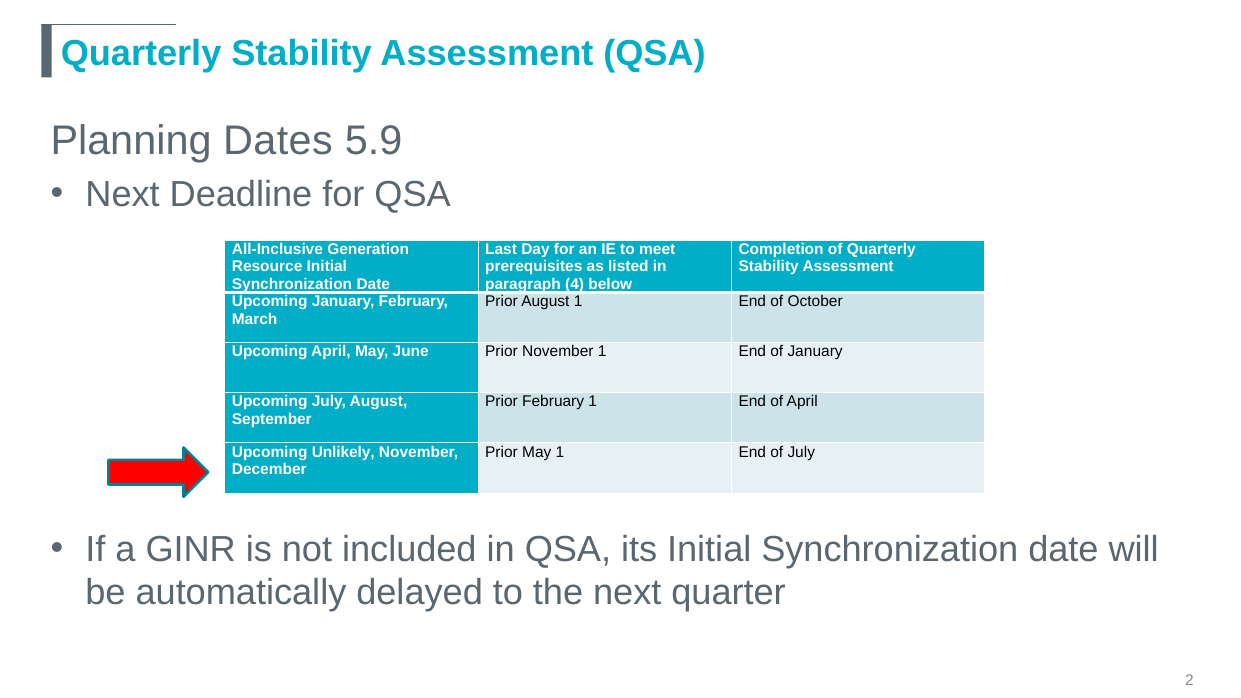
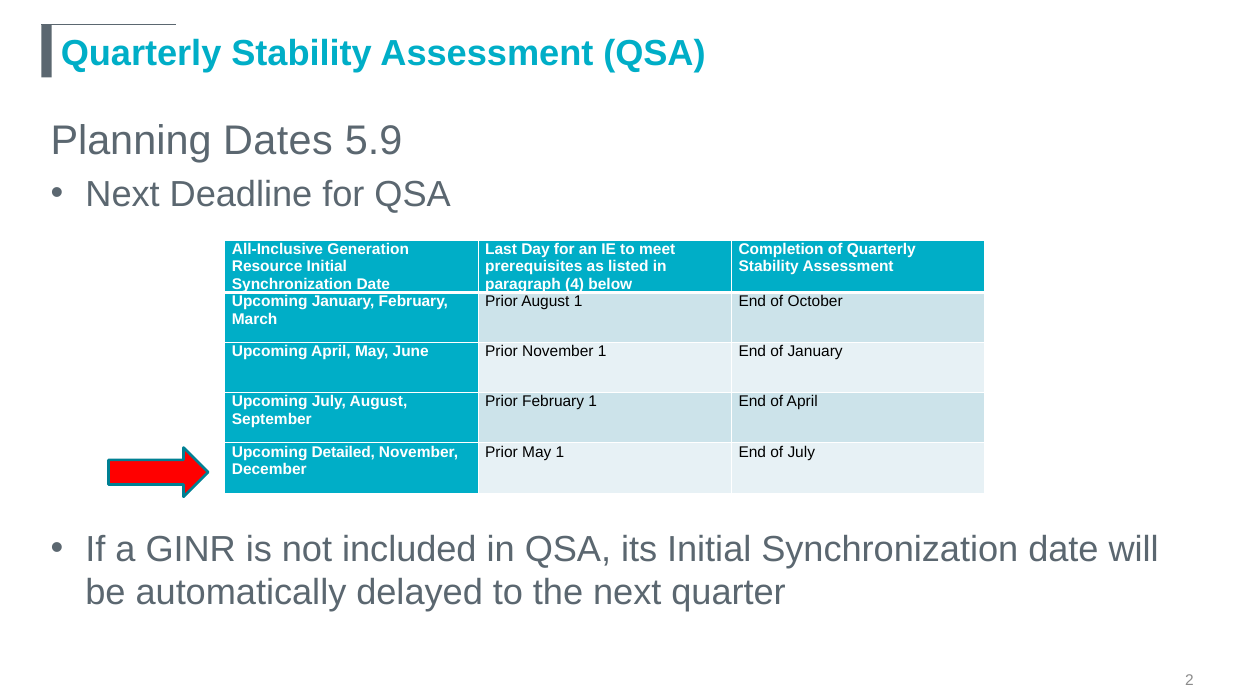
Unlikely: Unlikely -> Detailed (343, 452)
